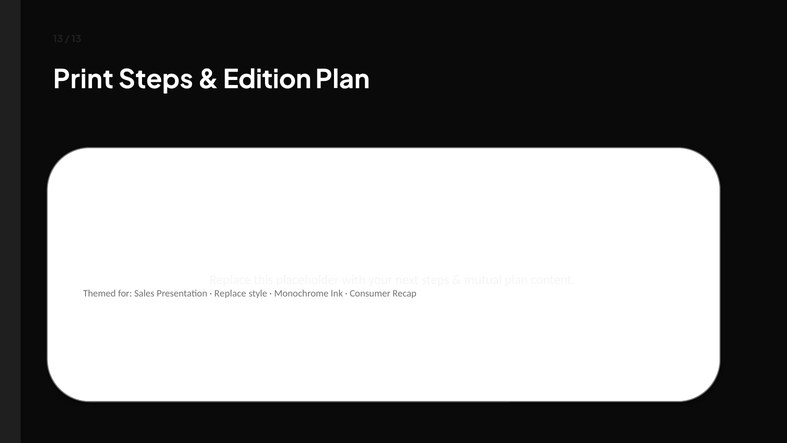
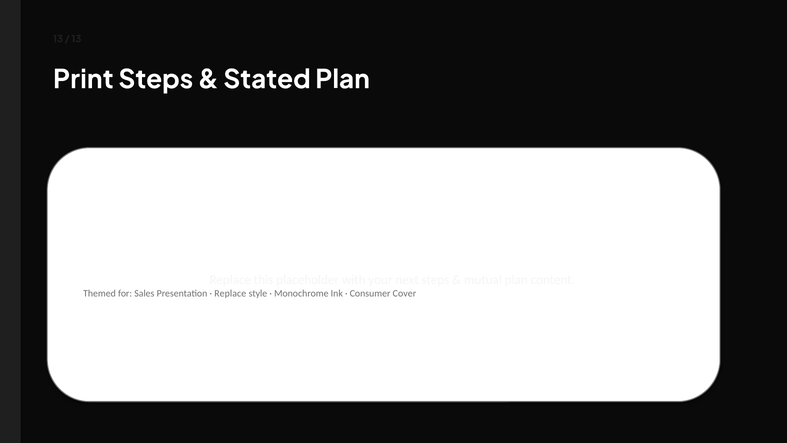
Edition: Edition -> Stated (267, 80)
Recap: Recap -> Cover (404, 293)
